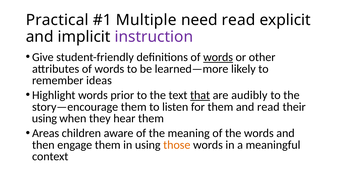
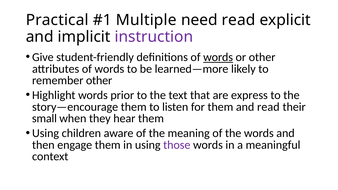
remember ideas: ideas -> other (99, 81)
that underline: present -> none (200, 95)
audibly: audibly -> express (249, 95)
using: using -> small (44, 119)
Areas: Areas -> Using (46, 133)
those colour: orange -> purple (177, 145)
